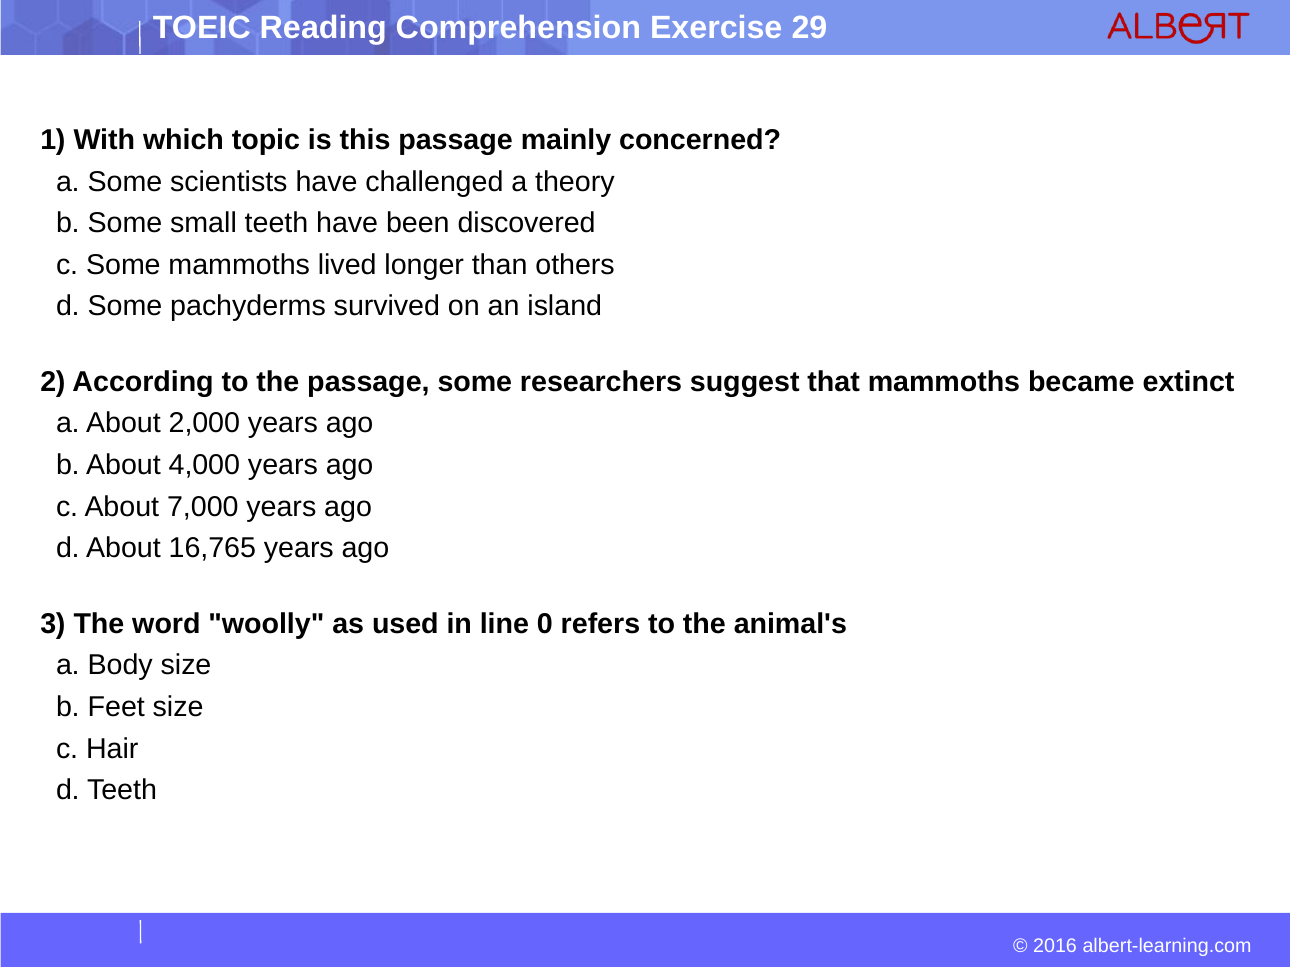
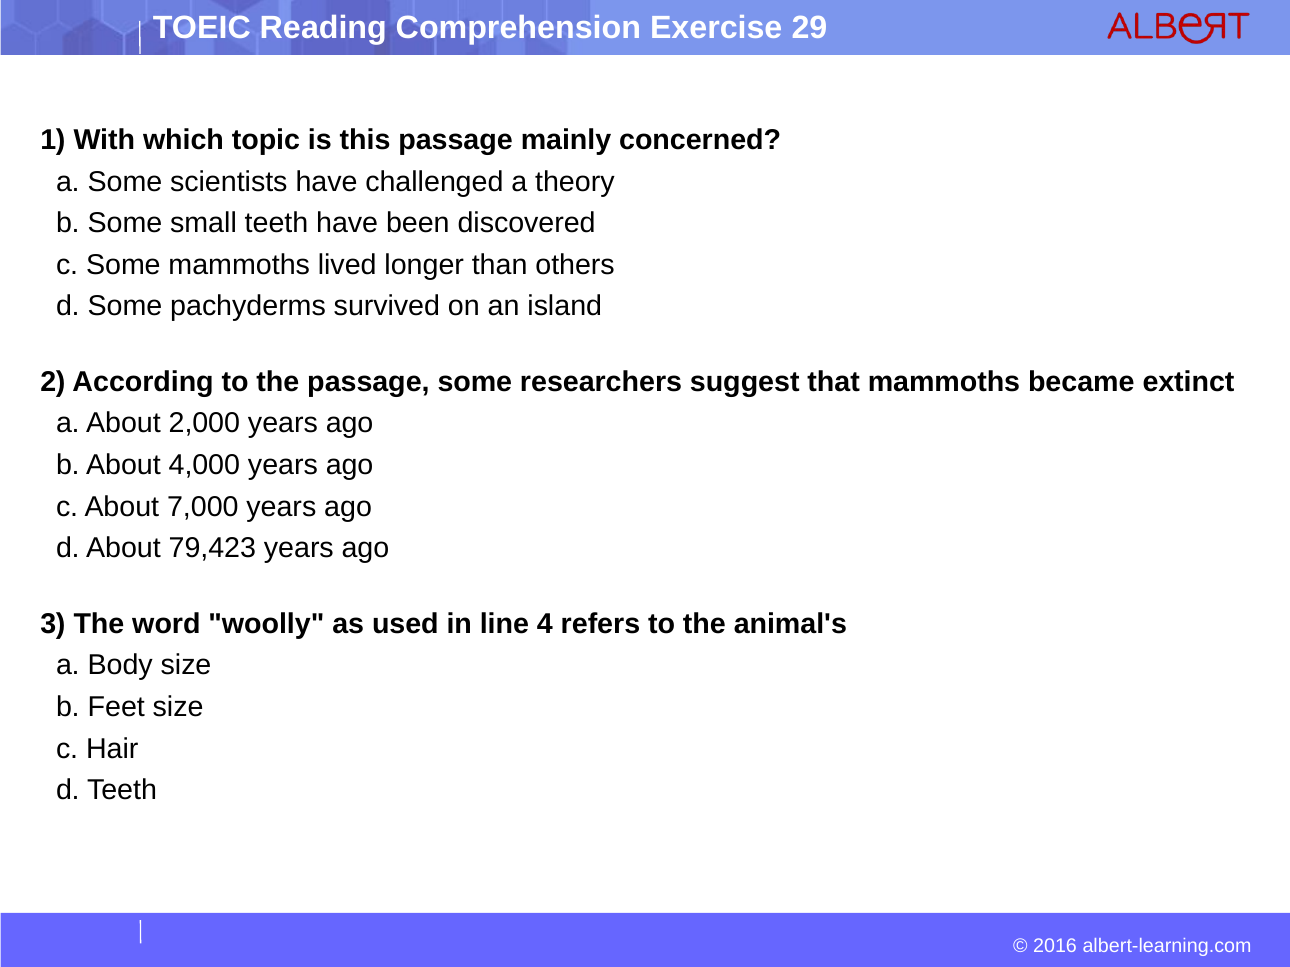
16,765: 16,765 -> 79,423 (212, 548)
0: 0 -> 4 (545, 624)
